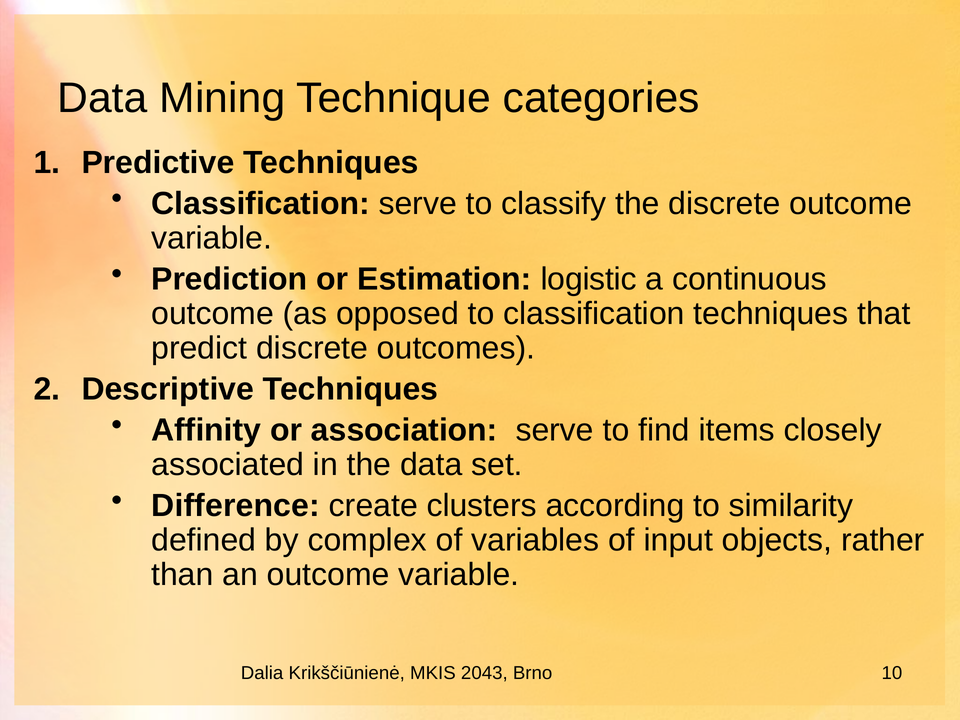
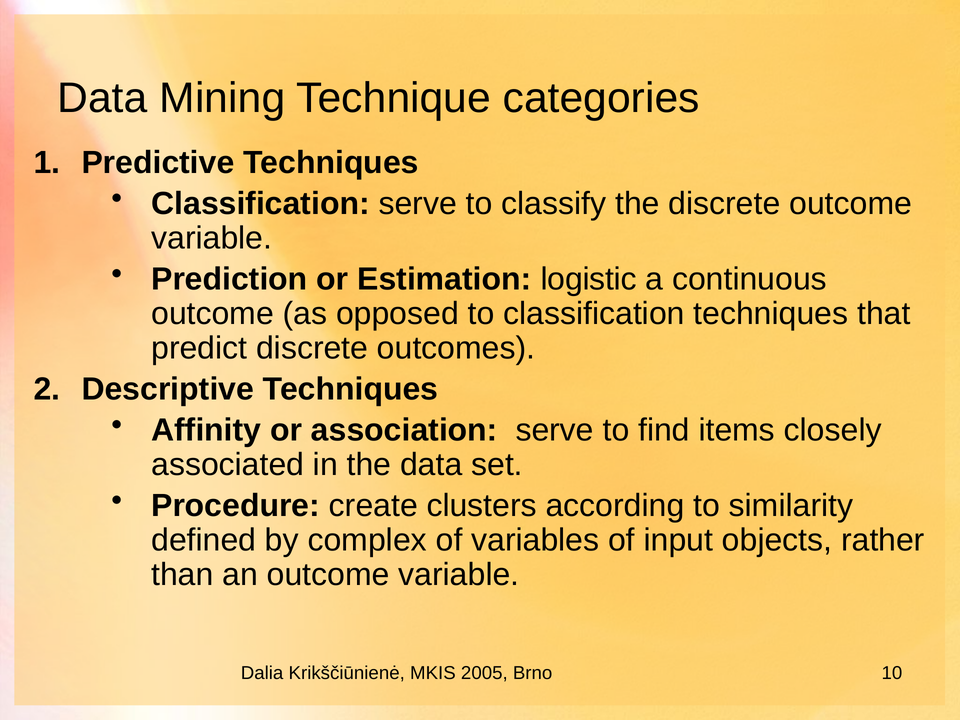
Difference: Difference -> Procedure (236, 505)
2043: 2043 -> 2005 (484, 673)
